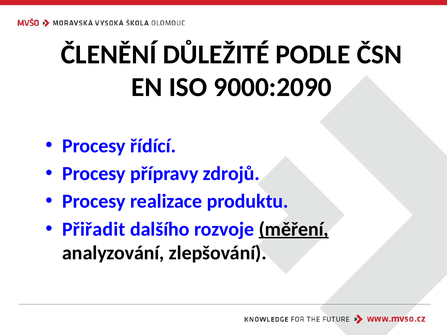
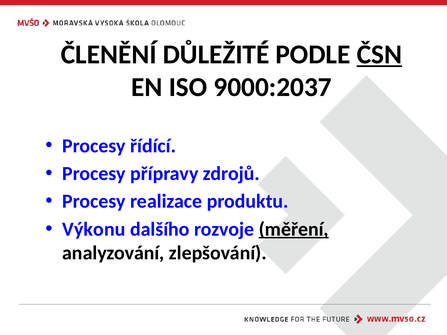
ČSN underline: none -> present (379, 54)
9000:2090: 9000:2090 -> 9000:2037 (273, 87)
Přiřadit: Přiřadit -> Výkonu (94, 229)
